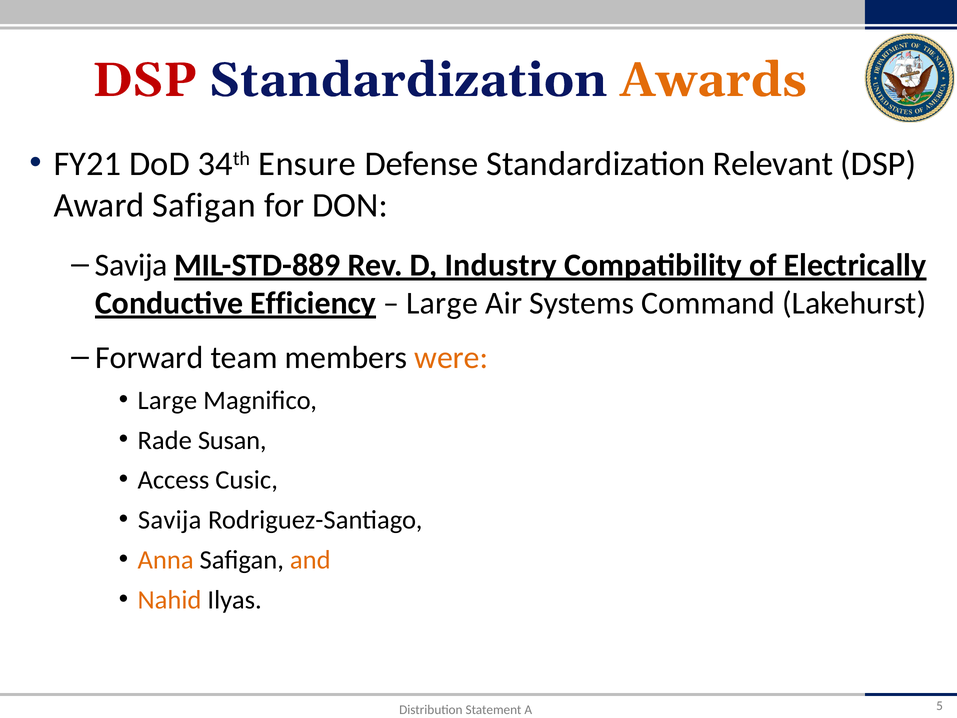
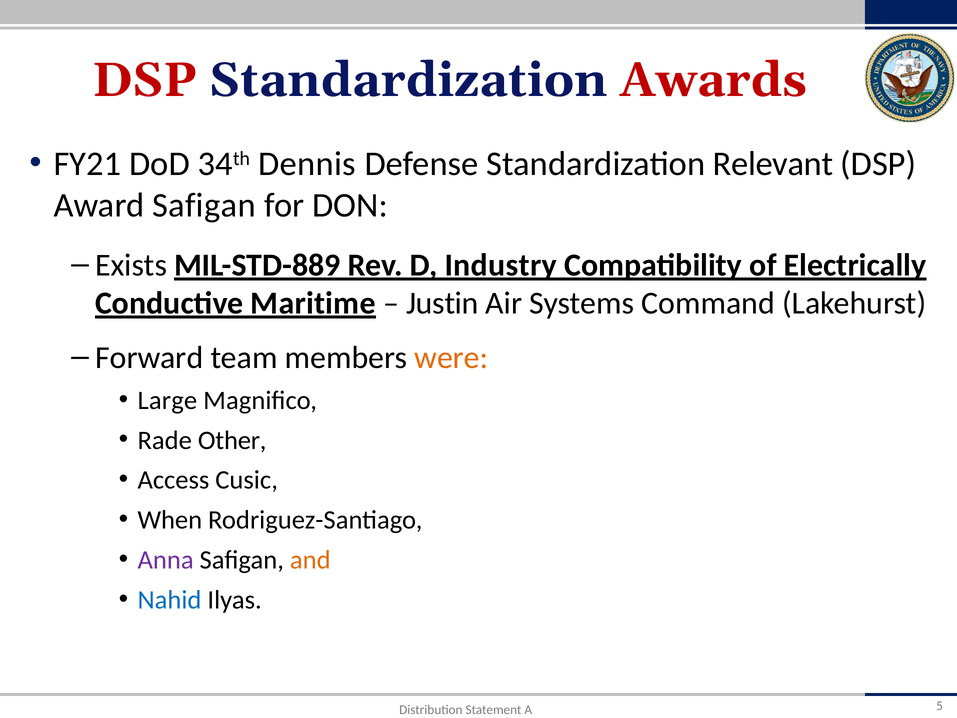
Awards colour: orange -> red (713, 80)
Ensure: Ensure -> Dennis (307, 164)
Savija: Savija -> Exists (131, 265)
Efficiency: Efficiency -> Maritime (313, 303)
Large: Large -> Justin (442, 303)
Susan: Susan -> Other (232, 440)
Savija: Savija -> When (170, 520)
Anna colour: orange -> purple (166, 560)
Nahid colour: orange -> blue (169, 600)
